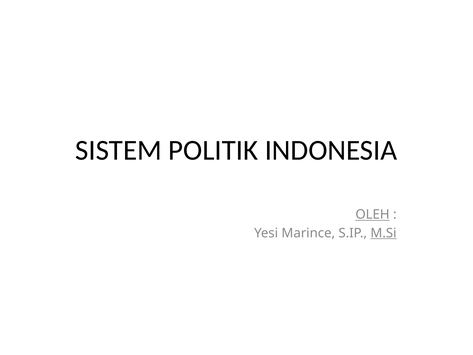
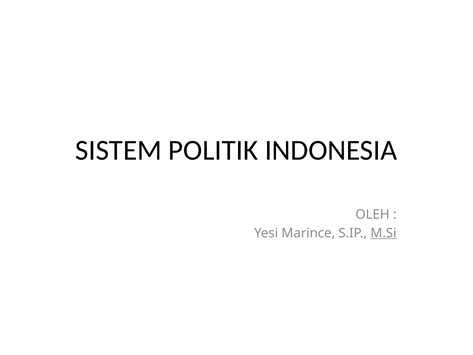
OLEH underline: present -> none (373, 214)
